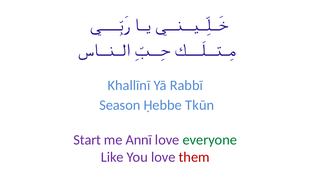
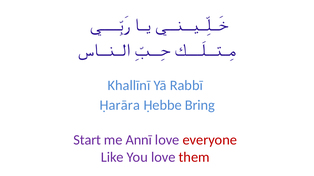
Season: Season -> Ḥarāra (120, 105)
Tkūn: Tkūn -> Bring (200, 105)
everyone colour: green -> red (210, 140)
